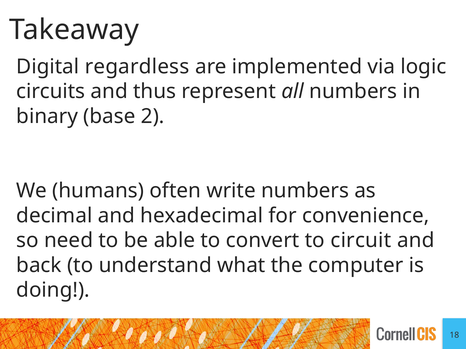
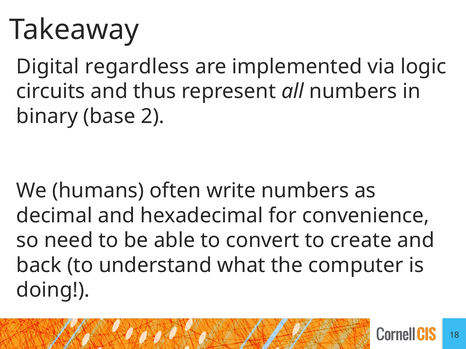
circuit: circuit -> create (361, 241)
